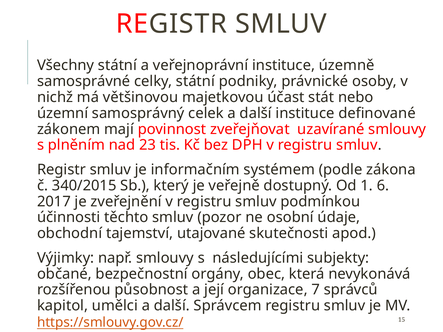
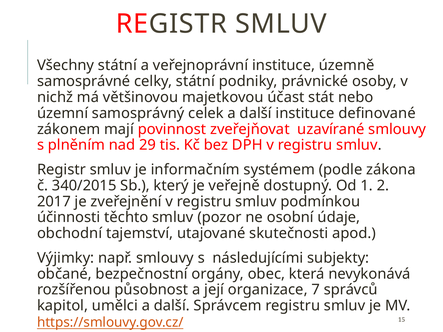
23: 23 -> 29 (148, 145)
6: 6 -> 2 (383, 186)
